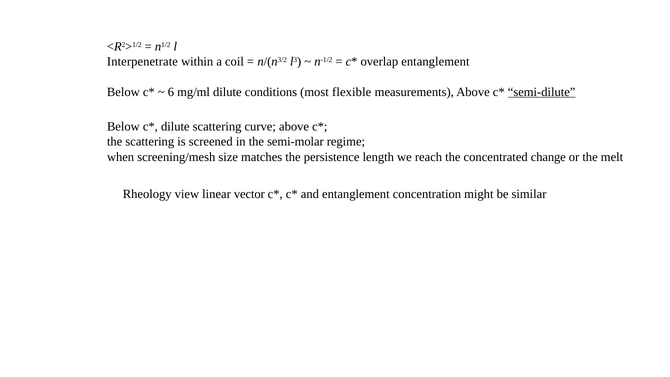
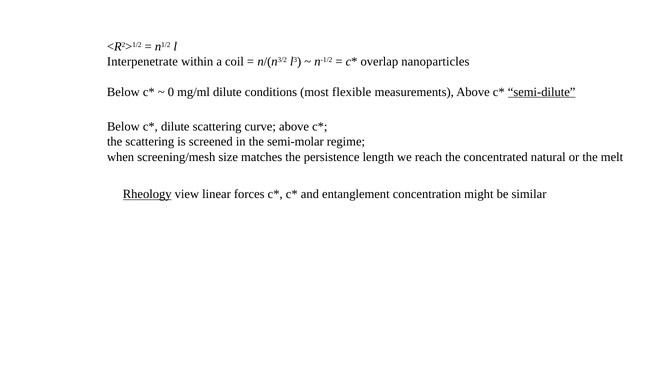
overlap entanglement: entanglement -> nanoparticles (435, 62)
6: 6 -> 0 (171, 92)
change: change -> natural (548, 157)
Rheology underline: none -> present (147, 194)
vector: vector -> forces (249, 194)
